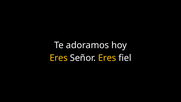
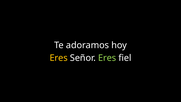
Eres colour: yellow -> light green (107, 58)
